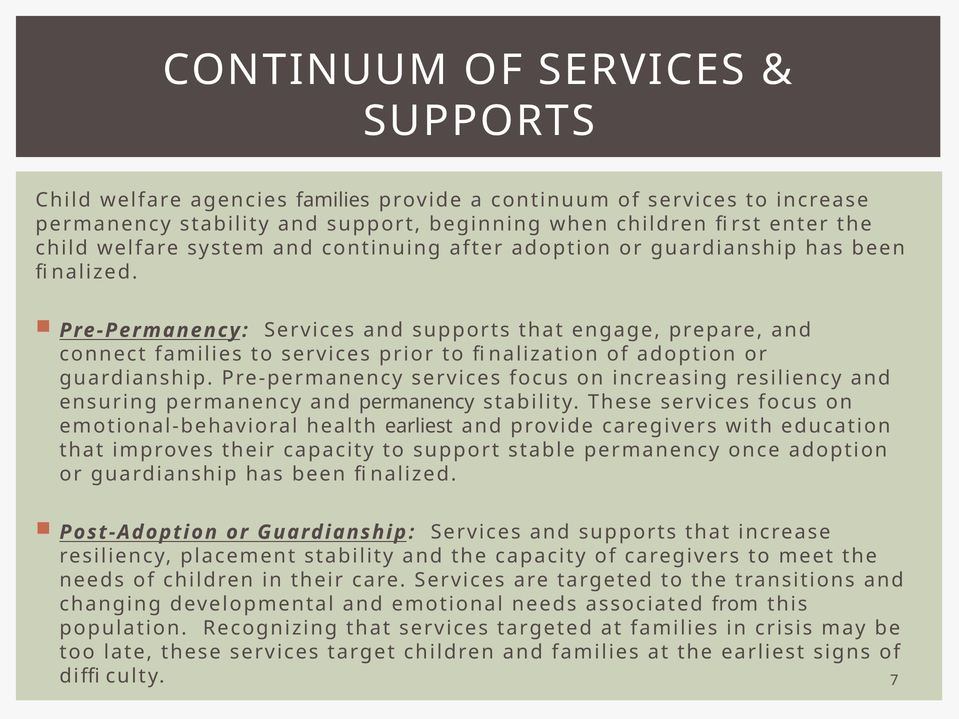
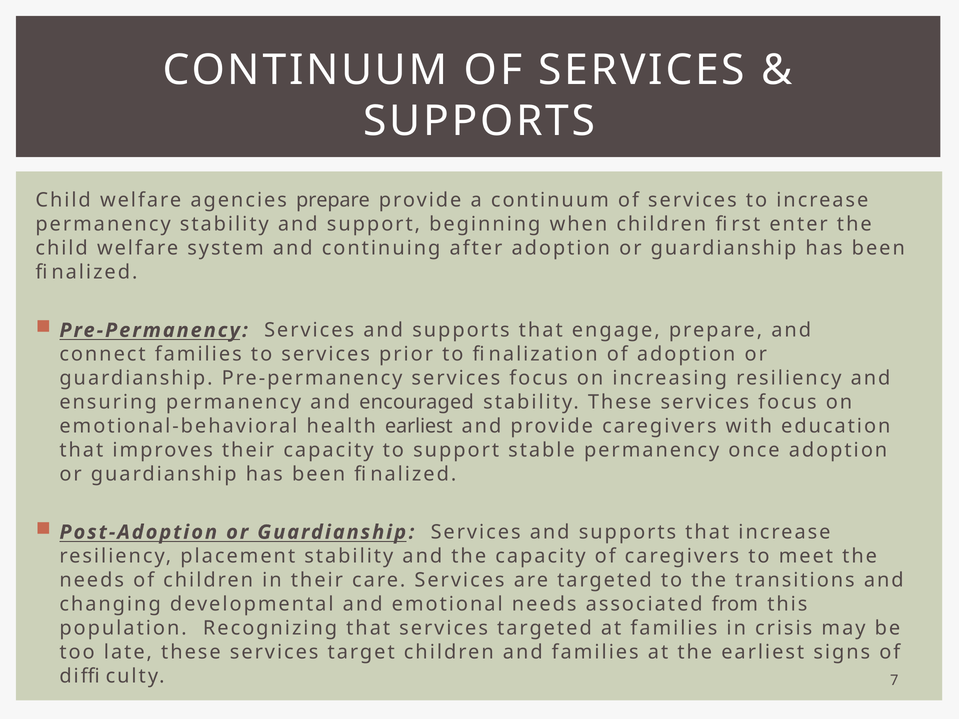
agencies families: families -> prepare (333, 200)
and permanency: permanency -> encouraged (417, 402)
